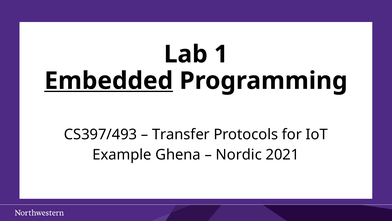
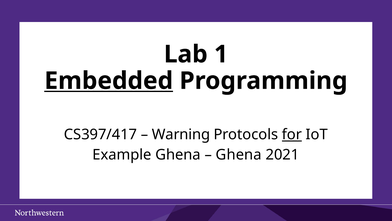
CS397/493: CS397/493 -> CS397/417 (101, 134)
Transfer: Transfer -> Warning (181, 134)
for underline: none -> present (292, 134)
Nordic: Nordic -> Ghena (239, 154)
